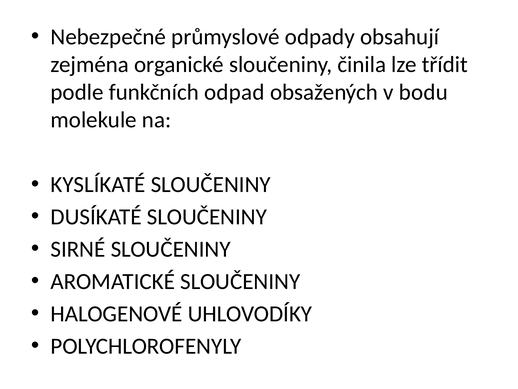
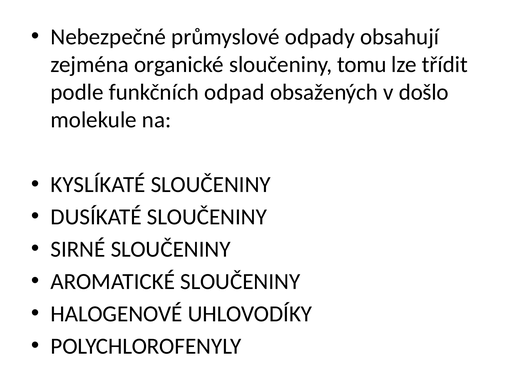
činila: činila -> tomu (362, 65)
bodu: bodu -> došlo (424, 92)
